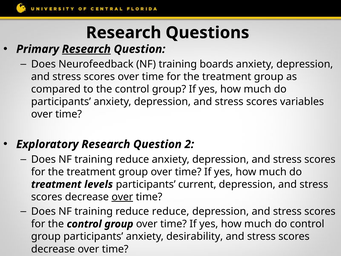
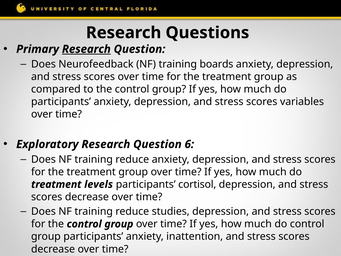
2: 2 -> 6 (189, 144)
current: current -> cortisol (197, 184)
over underline: present -> none (122, 197)
reduce reduce: reduce -> studies (171, 211)
desirability: desirability -> inattention (195, 236)
